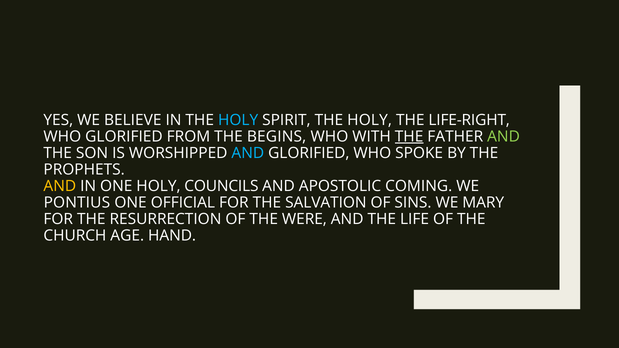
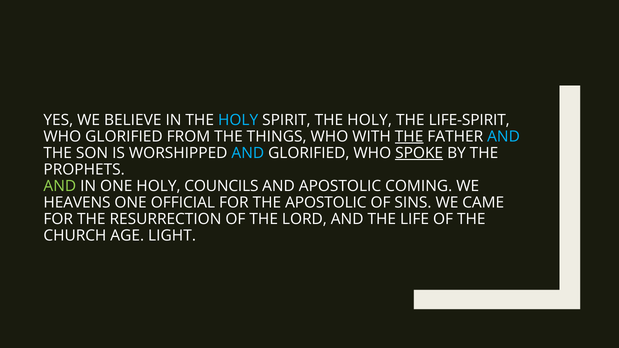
LIFE-RIGHT: LIFE-RIGHT -> LIFE-SPIRIT (469, 120)
BEGINS: BEGINS -> THINGS (277, 137)
AND colour: light green -> light blue (504, 137)
SPOKE underline: none -> present (419, 153)
AND colour: yellow -> light green (60, 186)
PONTIUS: PONTIUS -> HEAVENS (77, 203)
THE SALVATION: SALVATION -> APOSTOLIC (326, 203)
MARY: MARY -> CAME (483, 203)
WERE: WERE -> LORD (304, 219)
HAND: HAND -> LIGHT (172, 236)
